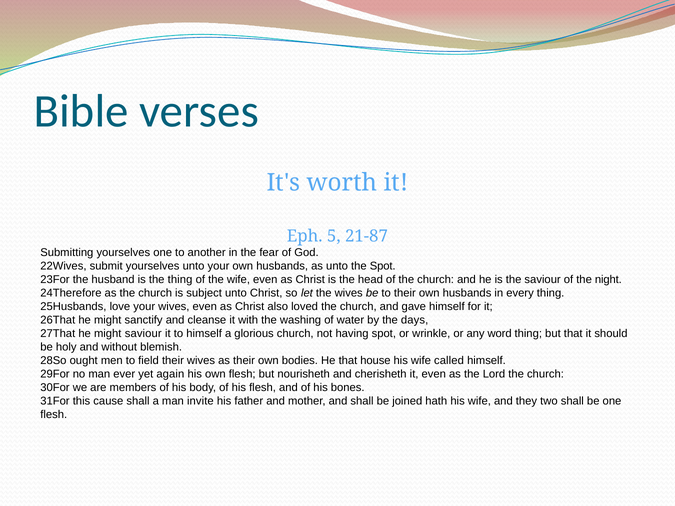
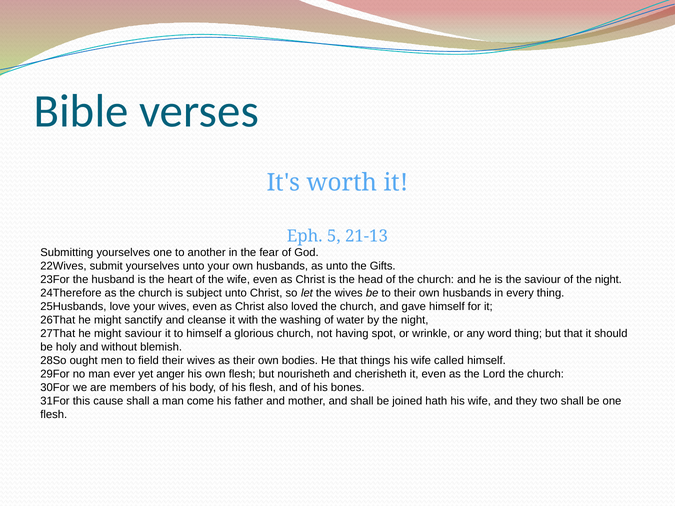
21-87: 21-87 -> 21-13 (366, 236)
the Spot: Spot -> Gifts (383, 266)
the thing: thing -> heart (180, 280)
by the days: days -> night (415, 320)
house: house -> things (375, 361)
again: again -> anger (170, 374)
invite: invite -> come (200, 401)
